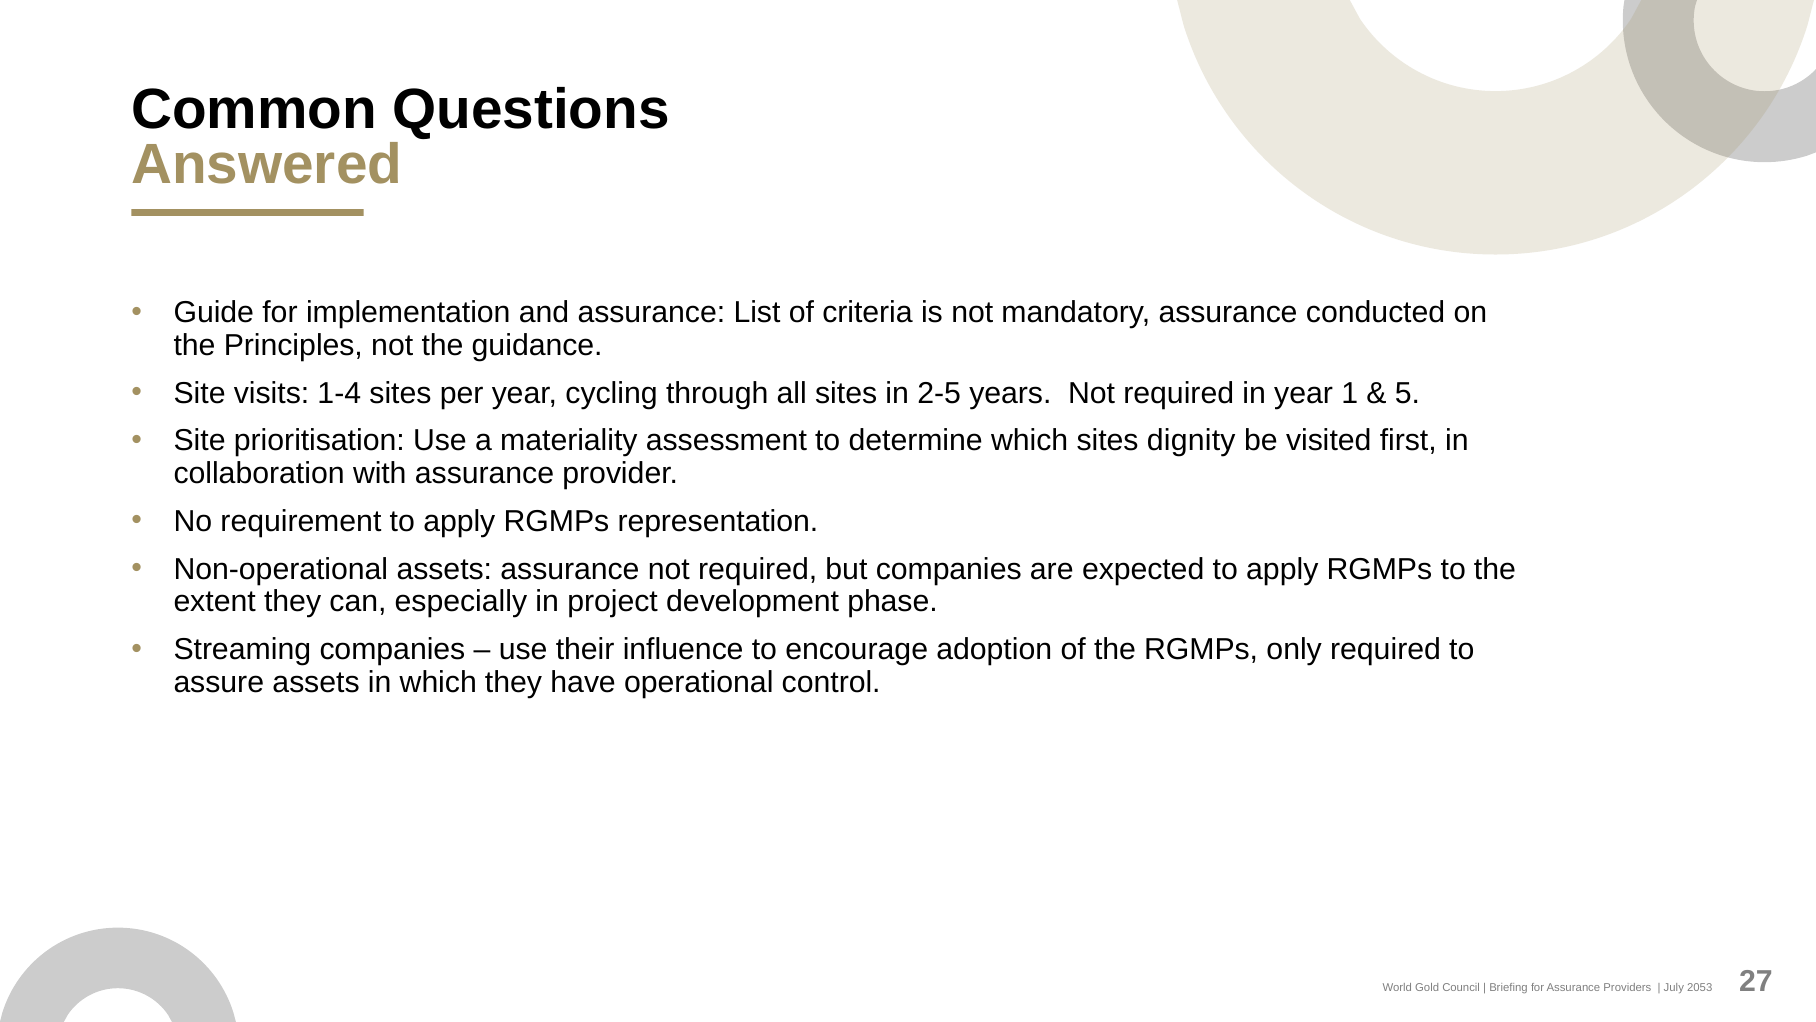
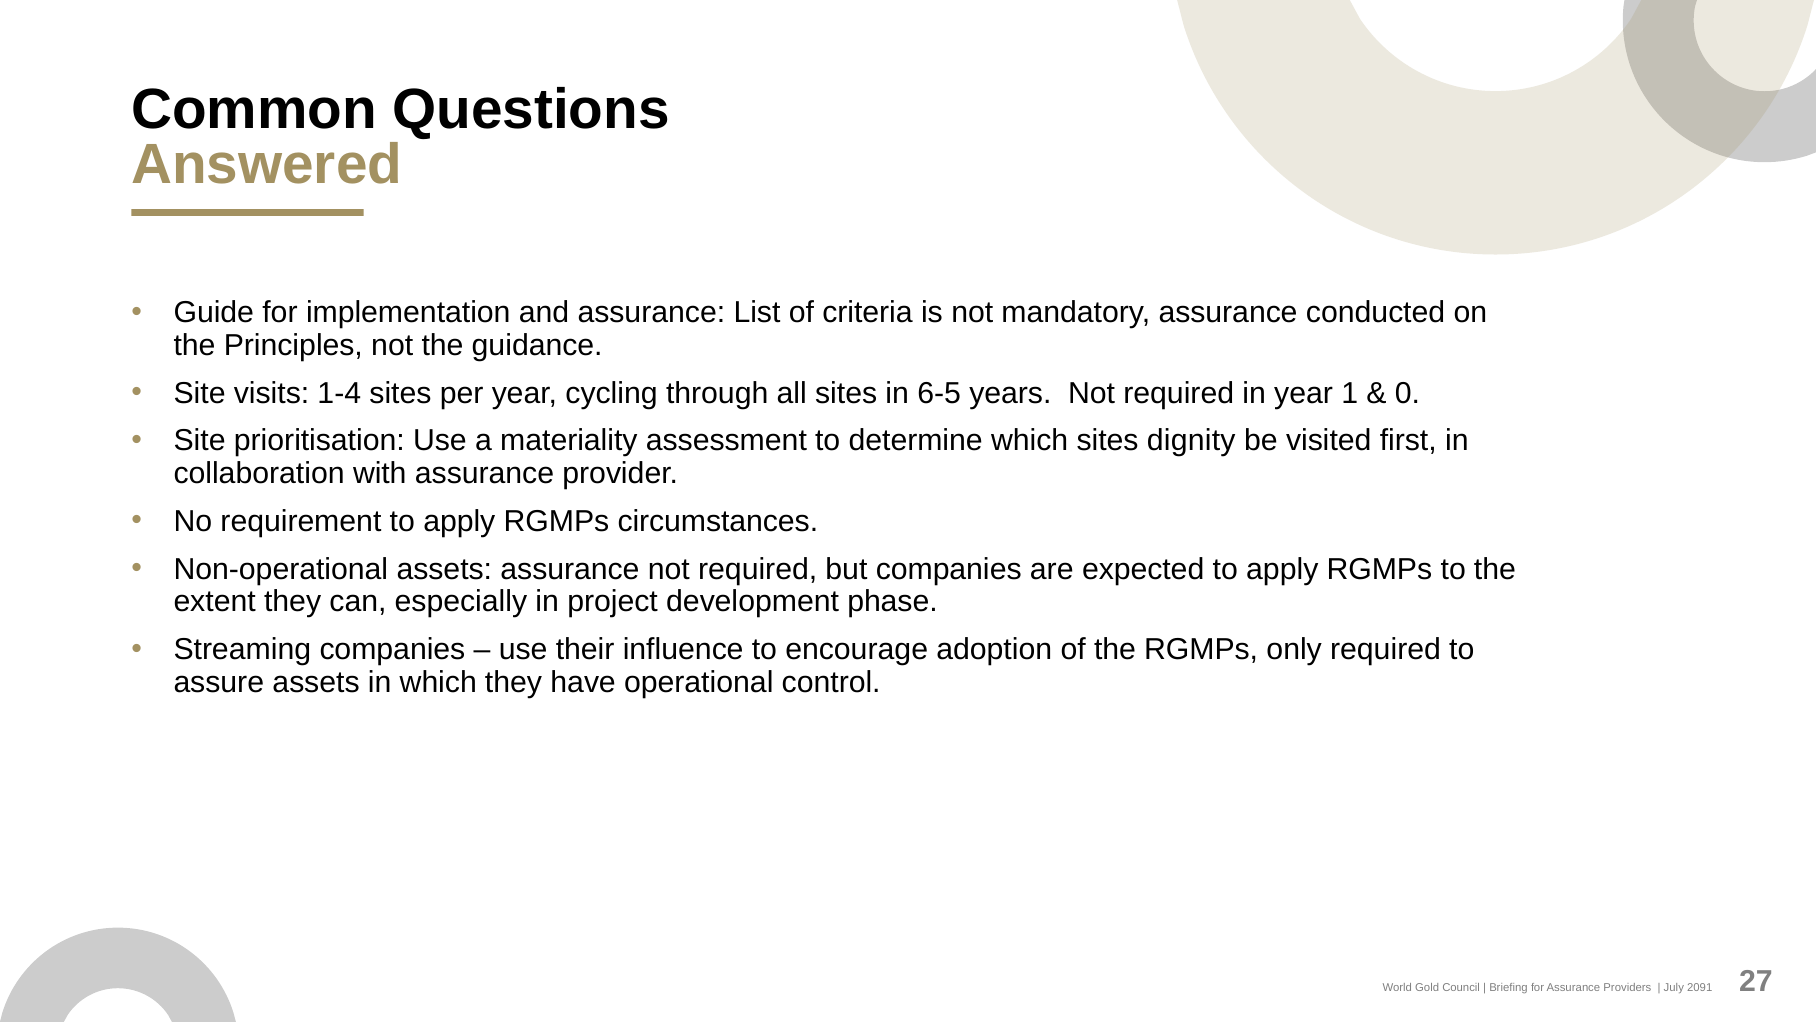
2-5: 2-5 -> 6-5 (939, 393)
5: 5 -> 0 (1407, 393)
representation: representation -> circumstances (718, 521)
2053: 2053 -> 2091 (1700, 987)
